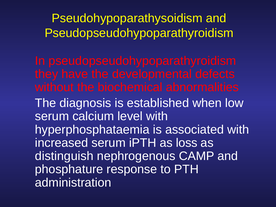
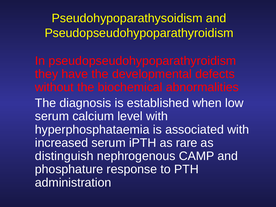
loss: loss -> rare (187, 143)
